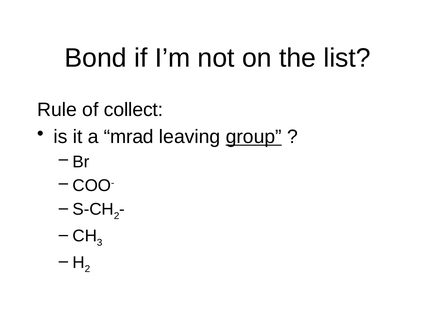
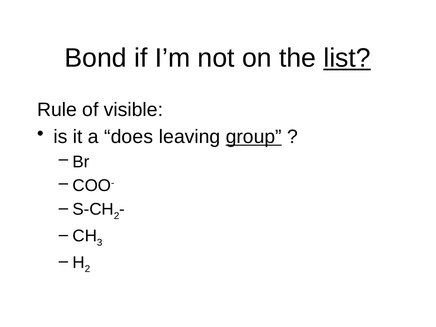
list underline: none -> present (347, 58)
collect: collect -> visible (133, 110)
mrad: mrad -> does (129, 137)
